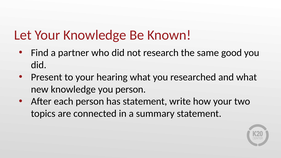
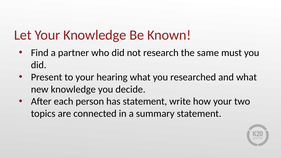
good: good -> must (232, 53)
you person: person -> decide (130, 89)
